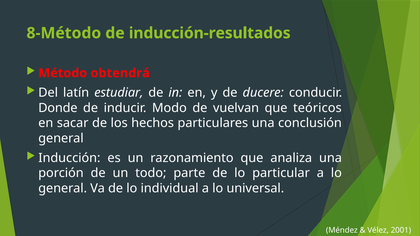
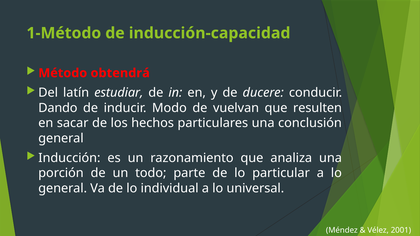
8-Método: 8-Método -> 1-Método (64, 33)
inducción-resultados: inducción-resultados -> inducción-capacidad (210, 33)
Donde: Donde -> Dando (58, 108)
teóricos: teóricos -> resulten (317, 108)
